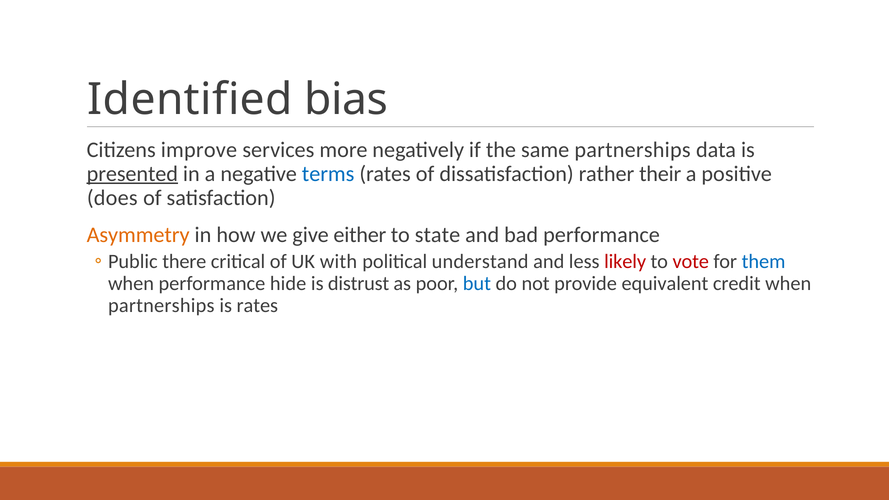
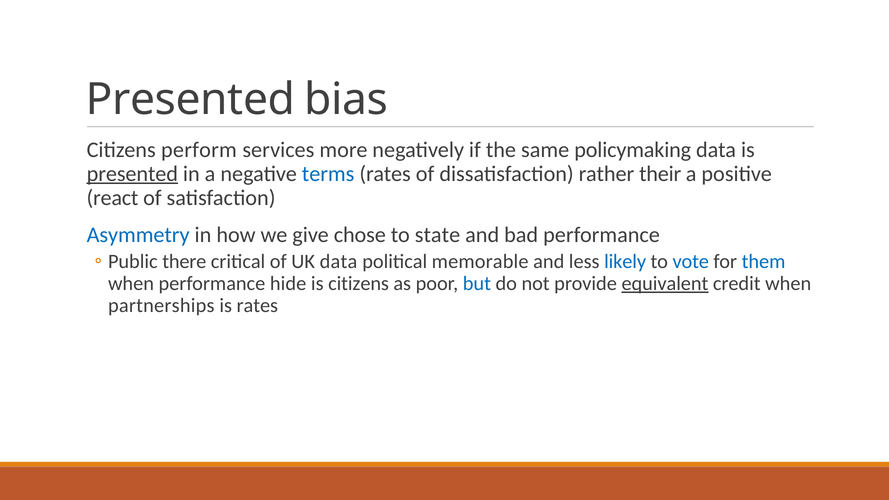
Identified: Identified -> Presented (190, 100)
improve: improve -> perform (199, 150)
same partnerships: partnerships -> policymaking (633, 150)
does: does -> react (112, 198)
Asymmetry colour: orange -> blue (138, 235)
either: either -> chose (360, 235)
UK with: with -> data (338, 261)
understand: understand -> memorable (480, 261)
likely colour: red -> blue (625, 261)
vote colour: red -> blue (691, 261)
is distrust: distrust -> citizens (359, 283)
equivalent underline: none -> present (665, 283)
